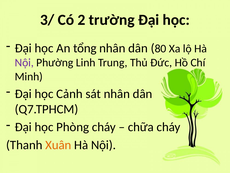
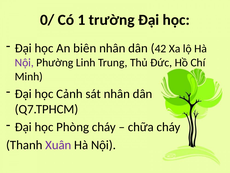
3/: 3/ -> 0/ (47, 20)
2: 2 -> 1 (81, 20)
tổng: tổng -> biên (85, 48)
80: 80 -> 42 (160, 48)
Xuân colour: orange -> purple (58, 145)
